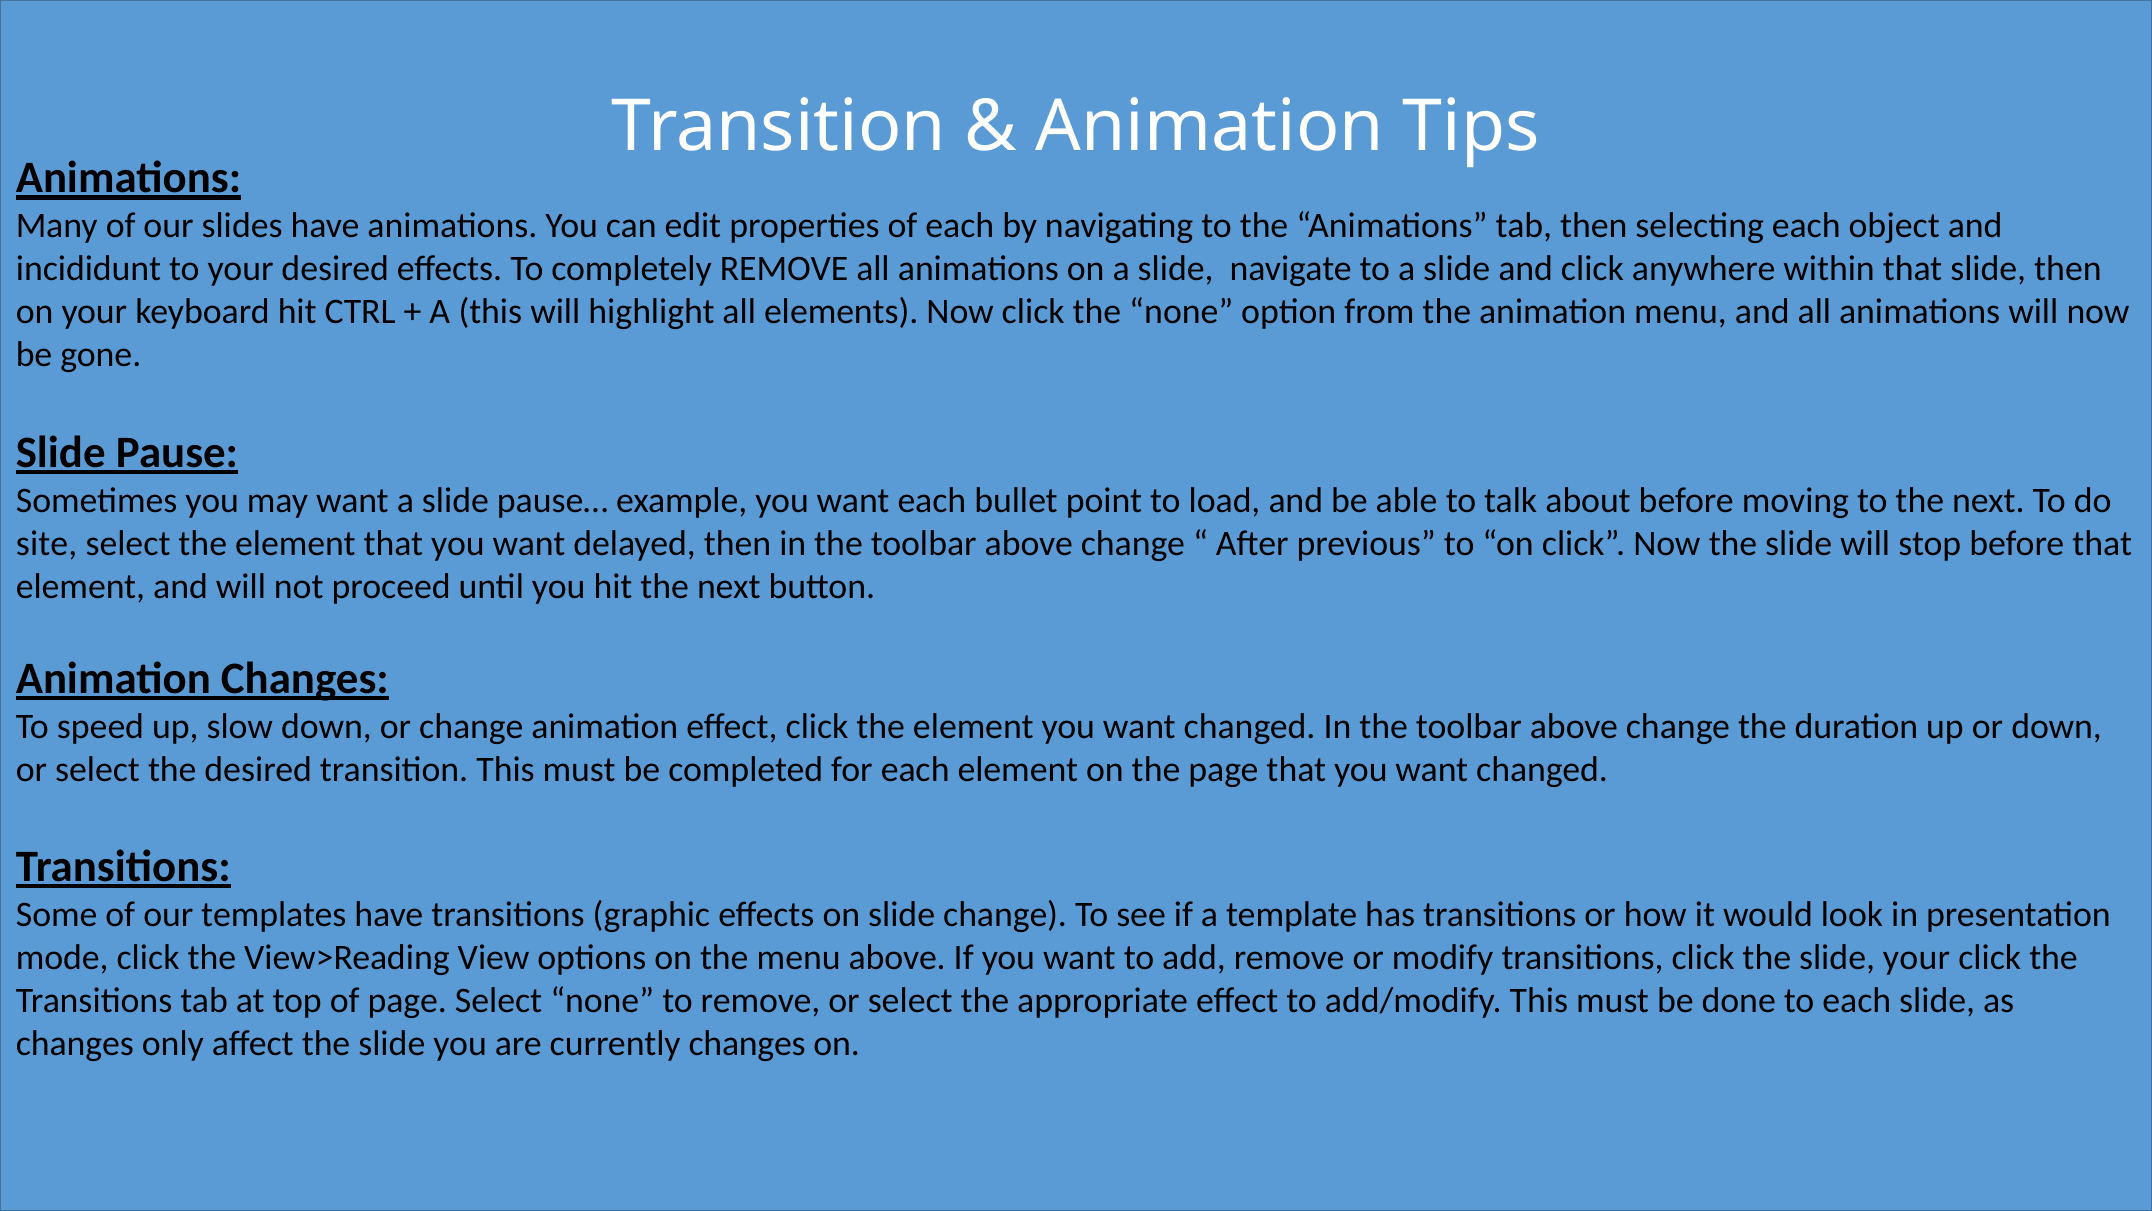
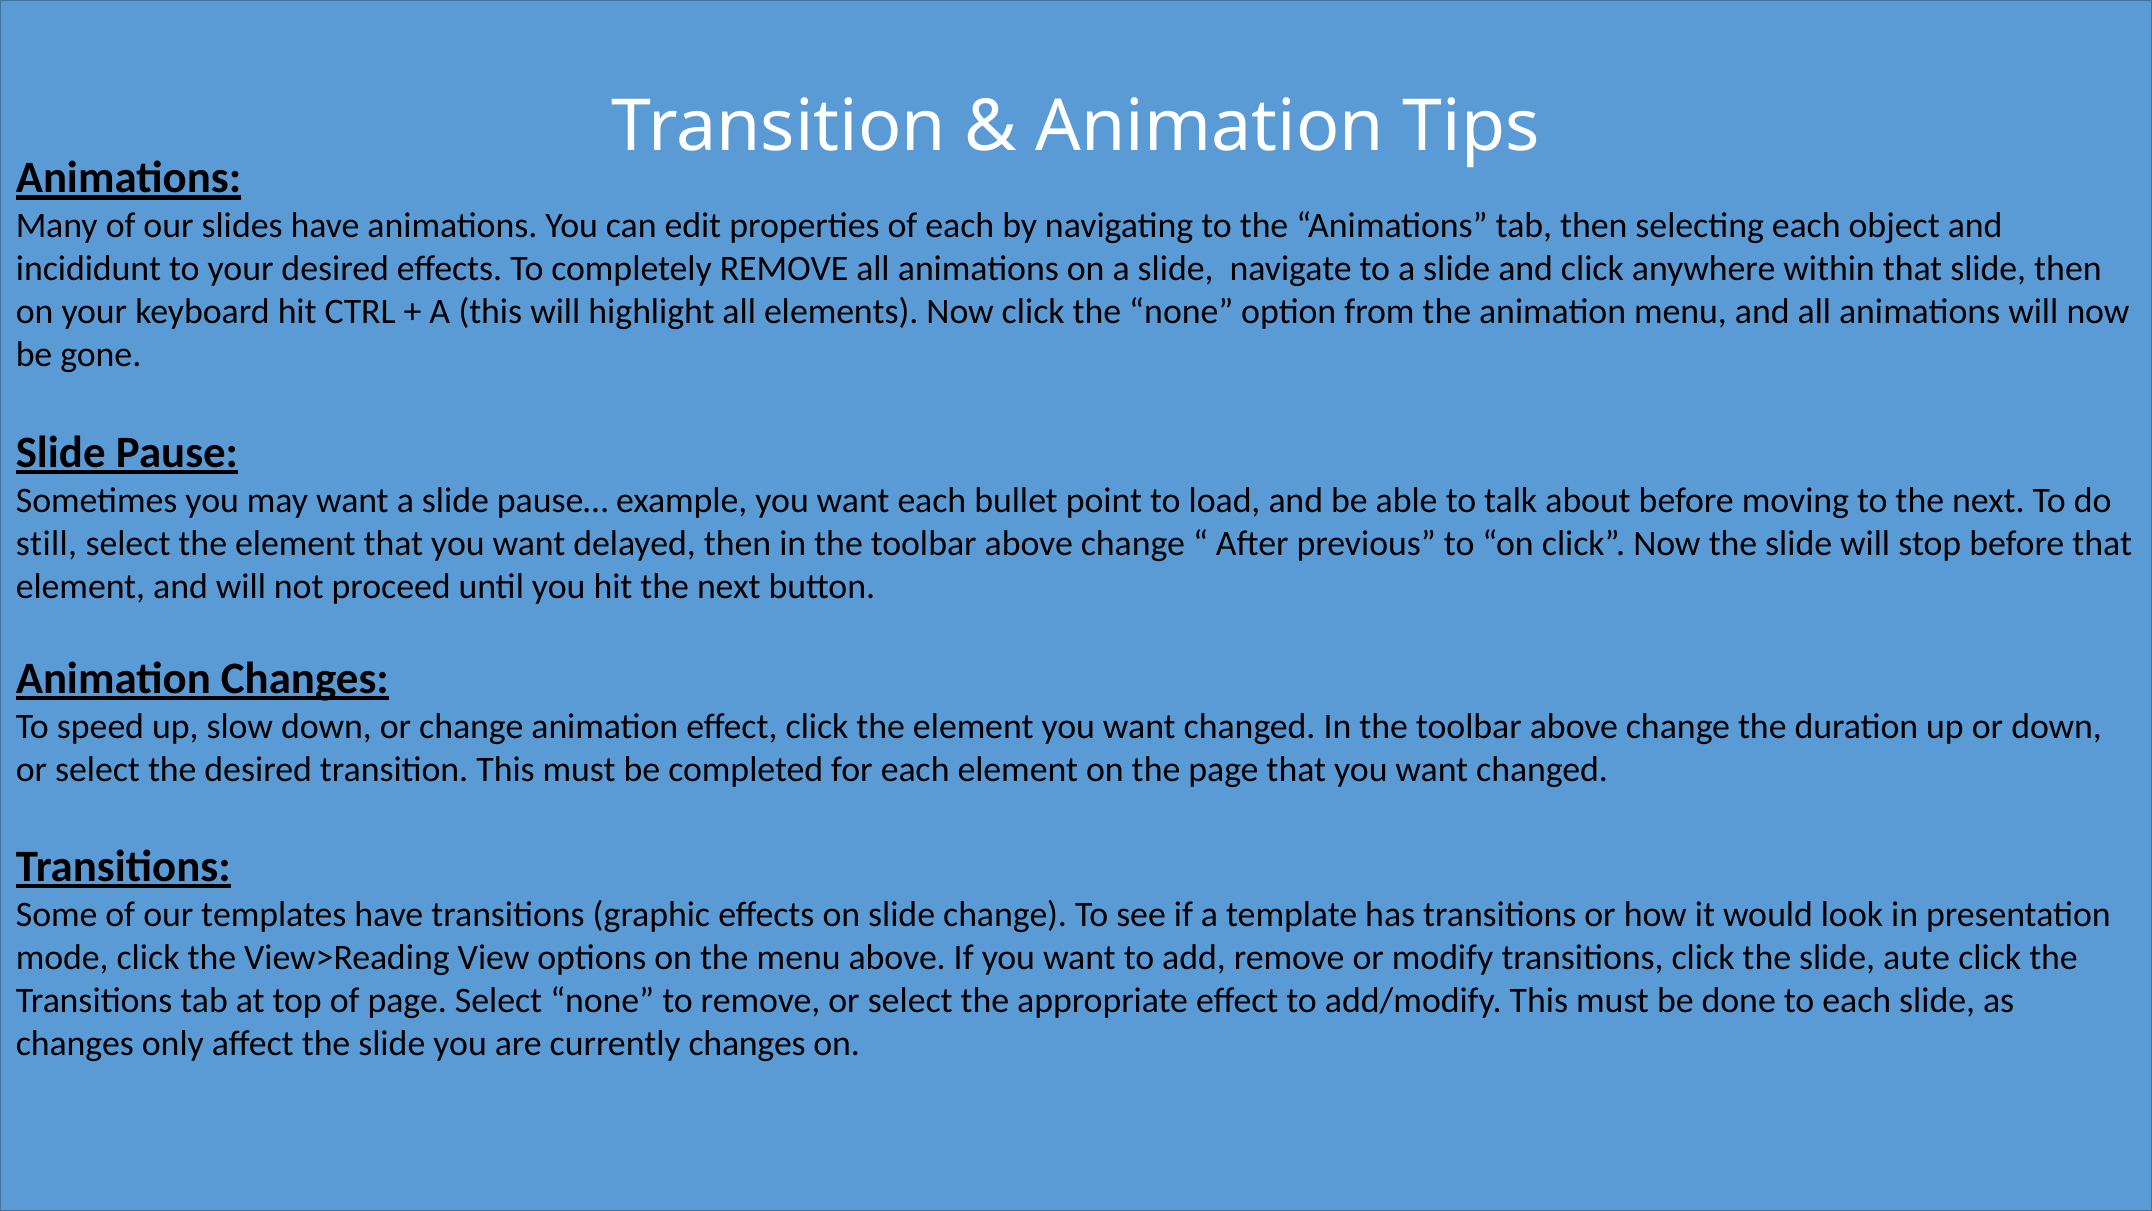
site: site -> still (47, 543)
slide your: your -> aute (1916, 957)
